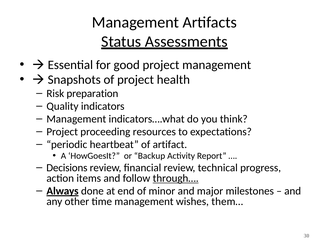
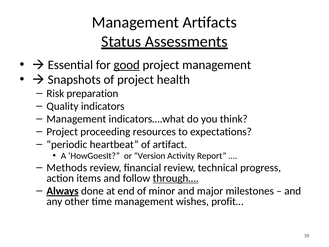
good underline: none -> present (127, 65)
Backup: Backup -> Version (150, 156)
Decisions: Decisions -> Methods (67, 168)
them…: them… -> profit… (227, 201)
